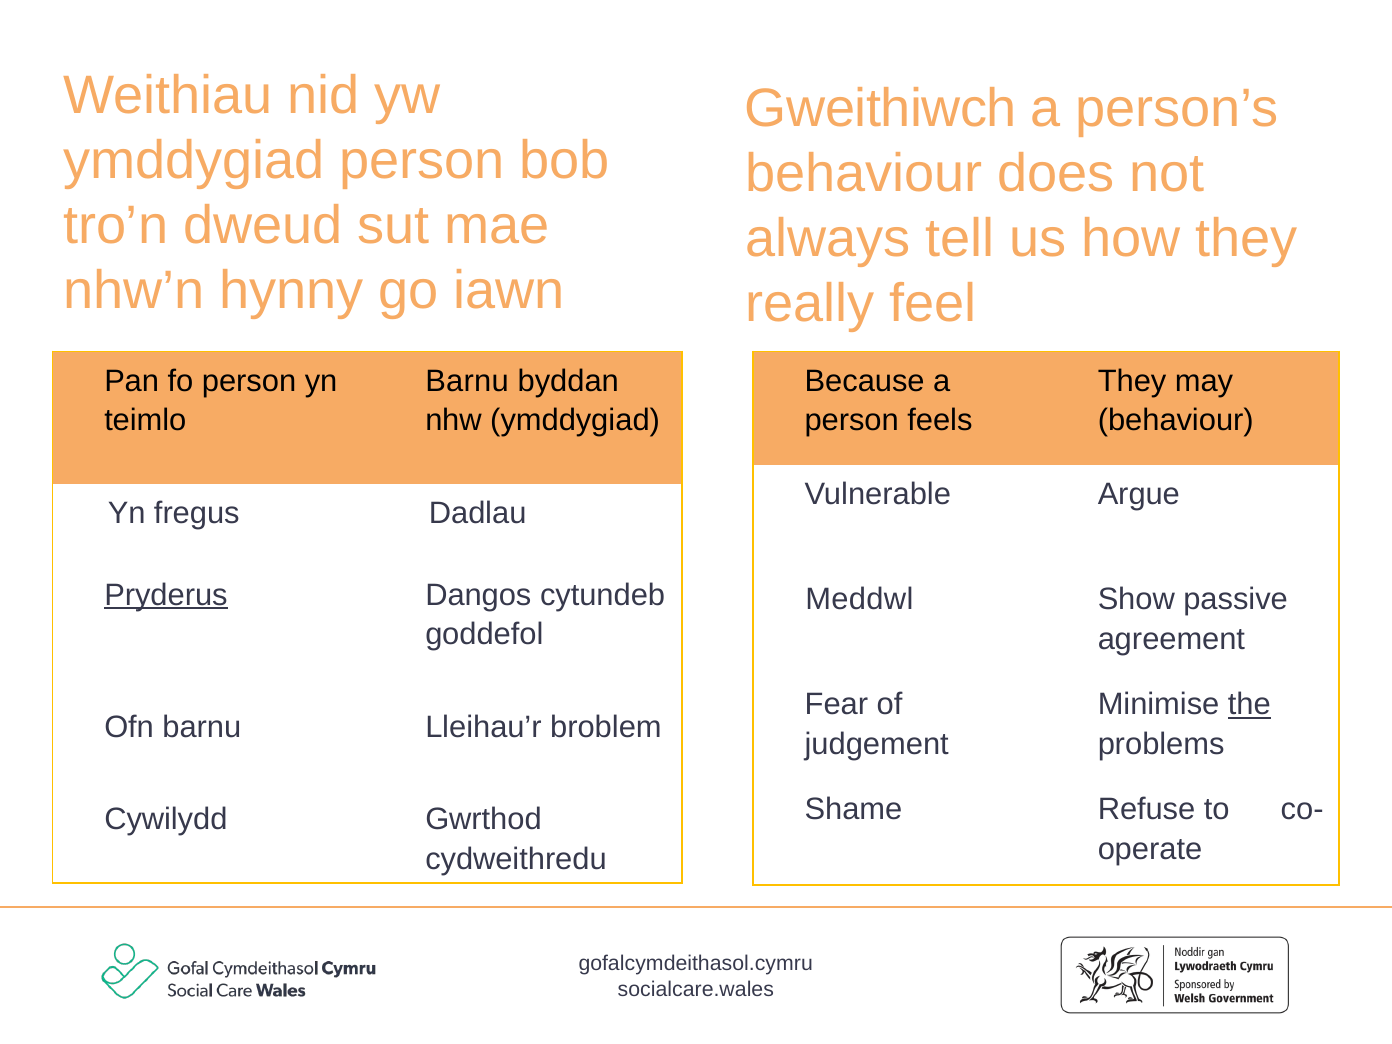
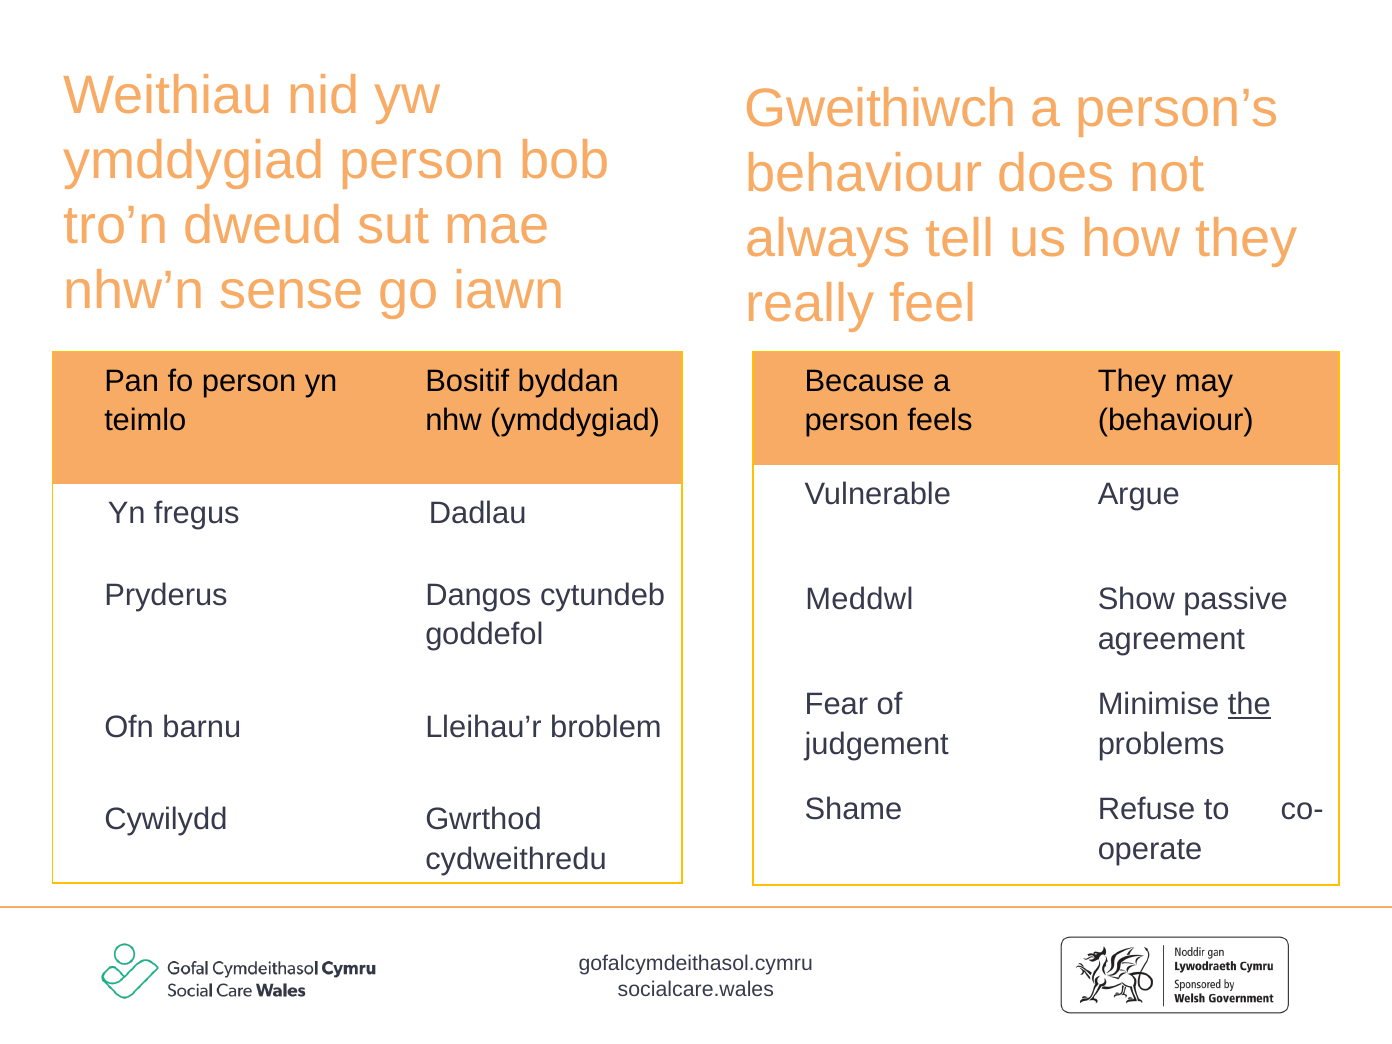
hynny: hynny -> sense (291, 291)
Barnu: Barnu -> Bositif (467, 381)
Pryderus underline: present -> none (166, 595)
